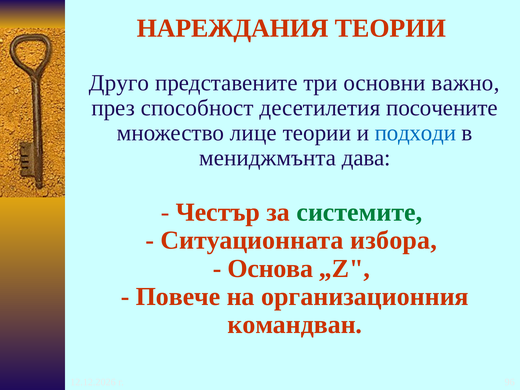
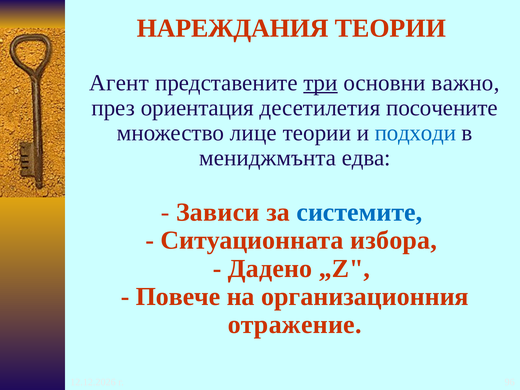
Друго: Друго -> Агент (119, 83)
три underline: none -> present (321, 83)
способност: способност -> ориентация (197, 108)
дава: дава -> едва (366, 158)
Честър: Честър -> Зависи (218, 212)
системите colour: green -> blue (359, 212)
Основа: Основа -> Дадено (270, 268)
командван: командван -> отражение (295, 325)
